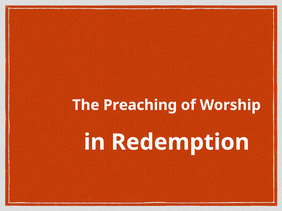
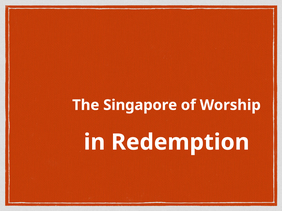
Preaching: Preaching -> Singapore (140, 105)
